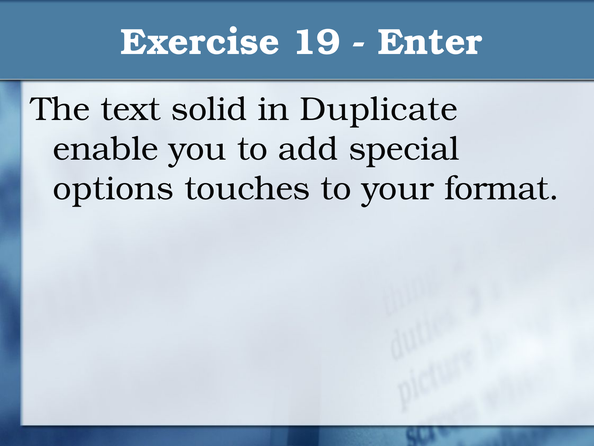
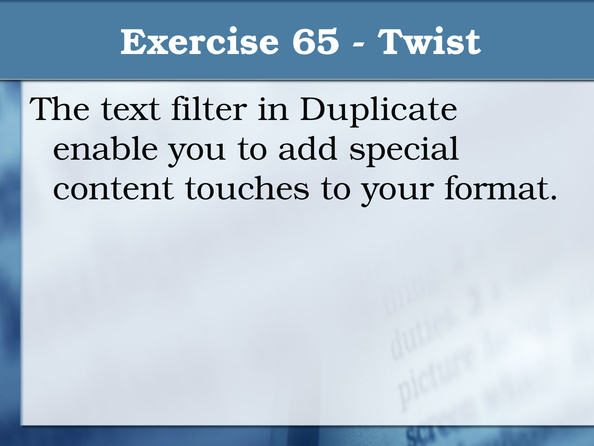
19: 19 -> 65 (316, 42)
Enter: Enter -> Twist (430, 42)
solid: solid -> filter (209, 109)
options: options -> content (113, 188)
